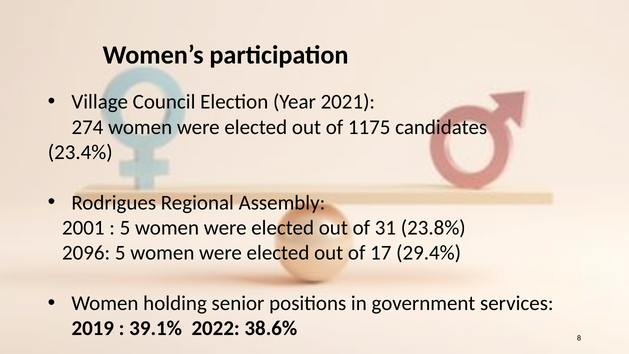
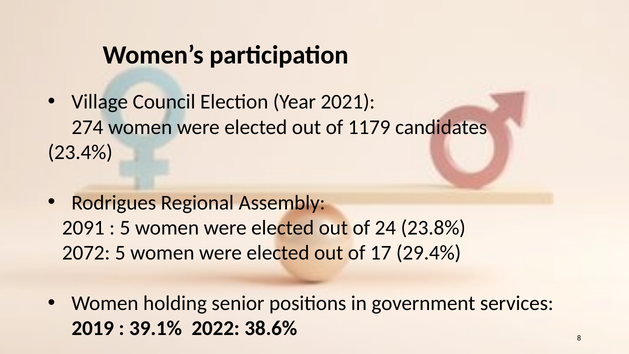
1175: 1175 -> 1179 (369, 127)
2001: 2001 -> 2091 (83, 228)
31: 31 -> 24 (385, 228)
2096: 2096 -> 2072 (86, 253)
